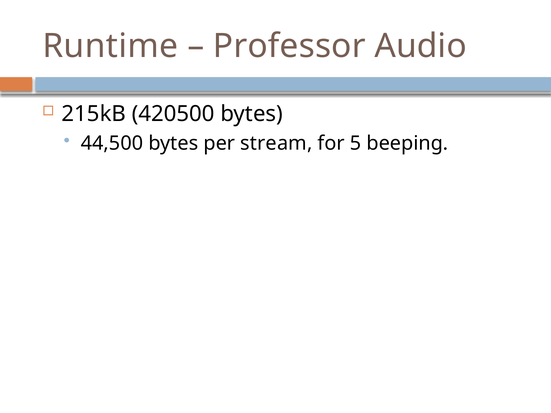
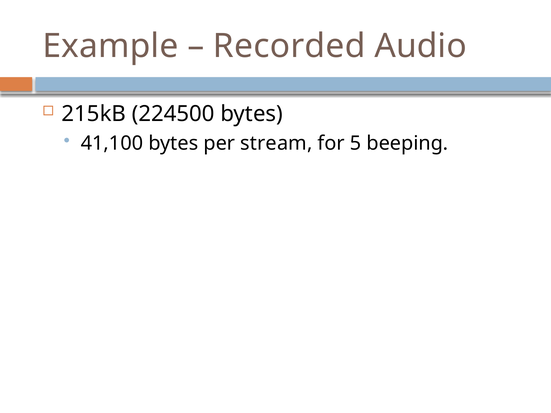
Runtime: Runtime -> Example (110, 46)
Professor: Professor -> Recorded (289, 46)
420500: 420500 -> 224500 (173, 114)
44,500: 44,500 -> 41,100 (112, 143)
